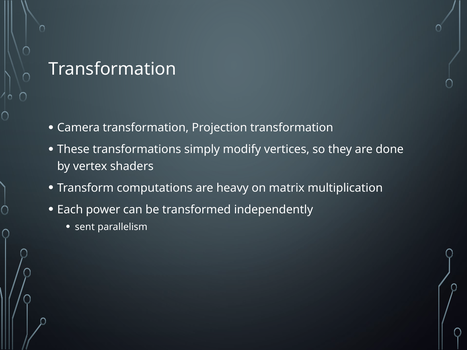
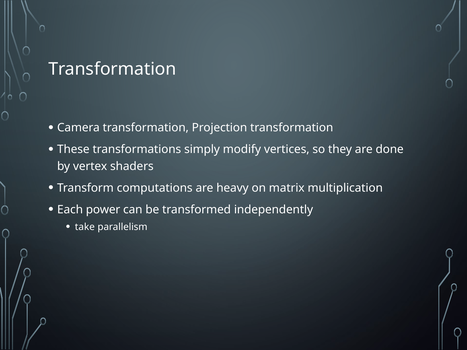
sent: sent -> take (85, 227)
